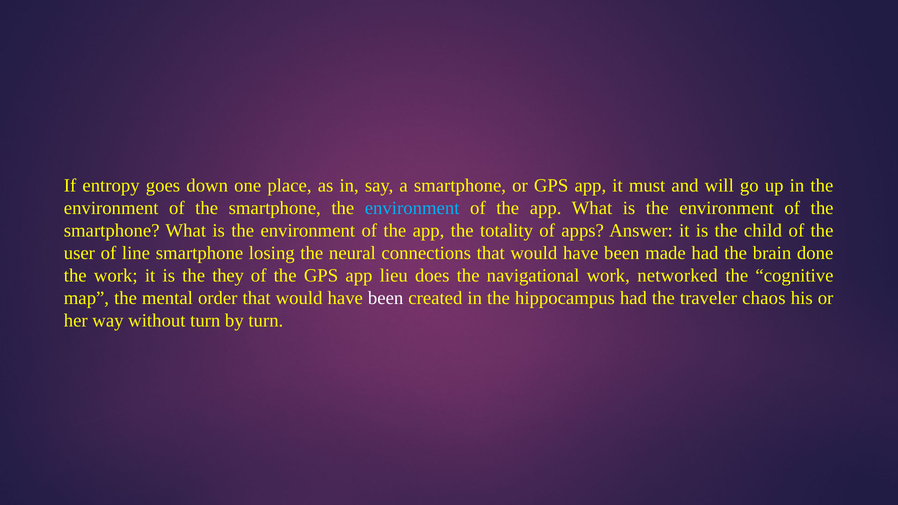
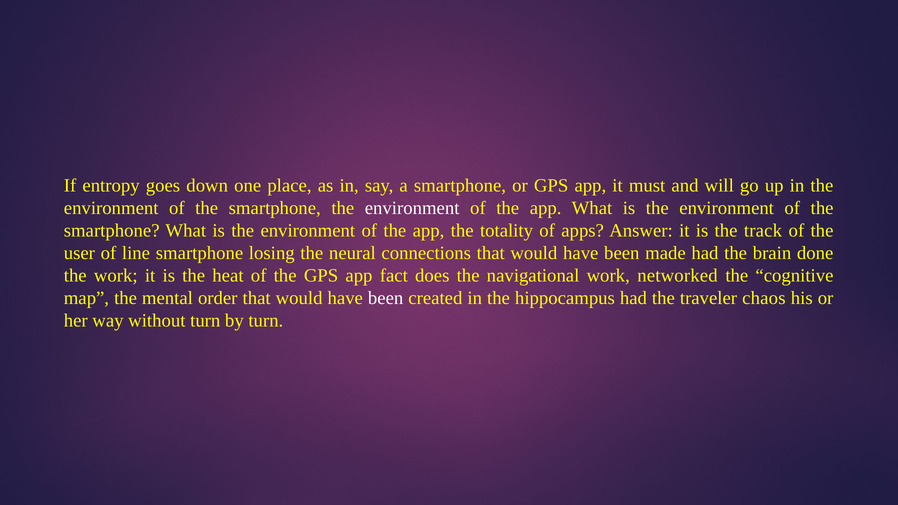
environment colour: light blue -> white (412, 208)
child: child -> track (763, 231)
they: they -> heat (228, 275)
lieu: lieu -> fact (394, 275)
